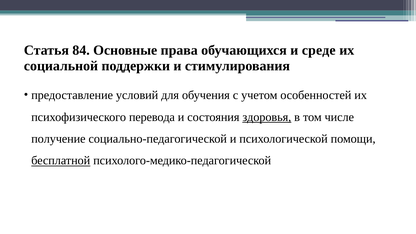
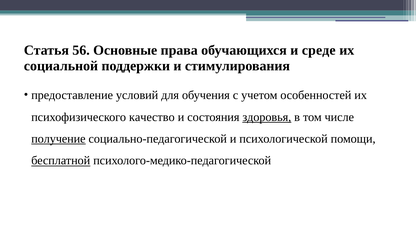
84: 84 -> 56 (81, 50)
перевода: перевода -> качество (152, 117)
получение underline: none -> present (58, 139)
